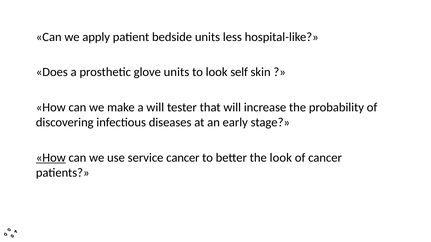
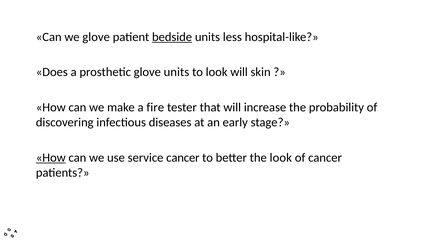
we apply: apply -> glove (96, 37)
bedside underline: none -> present (172, 37)
look self: self -> will (239, 72)
a will: will -> fire (155, 108)
